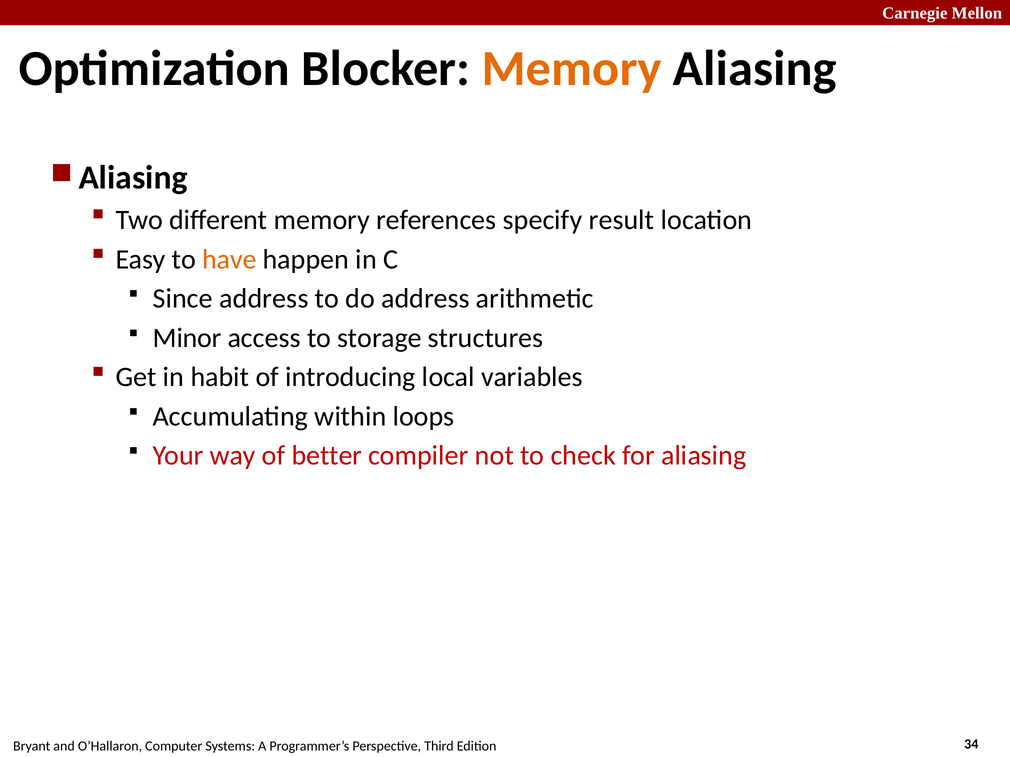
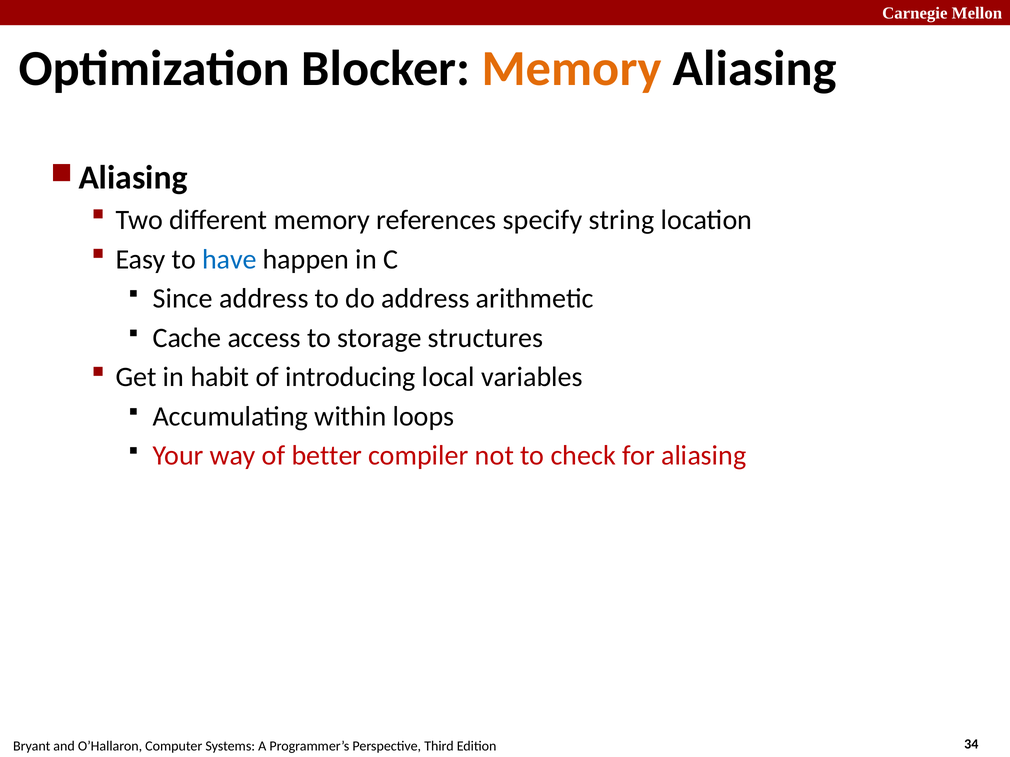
result: result -> string (621, 220)
have colour: orange -> blue (229, 259)
Minor: Minor -> Cache (187, 338)
